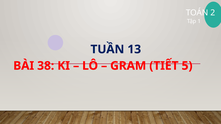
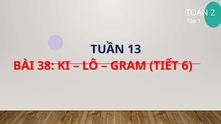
5: 5 -> 6 (187, 66)
